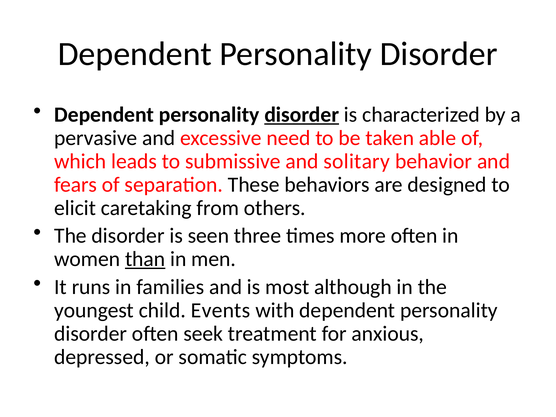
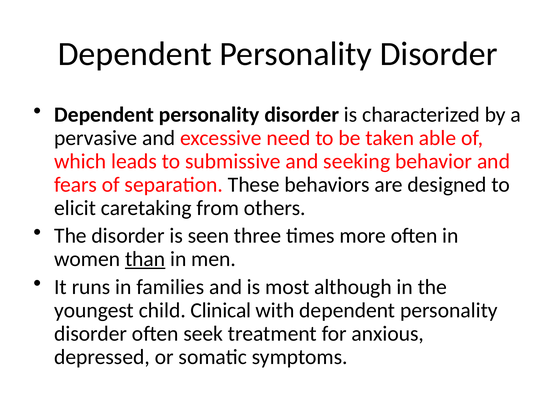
disorder underline: present -> none (302, 115)
solitary: solitary -> seeking (357, 161)
Events: Events -> Clinical (221, 310)
